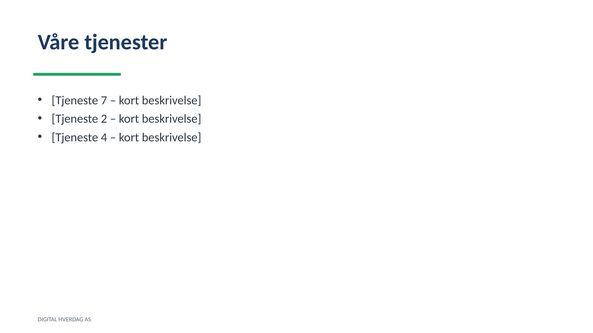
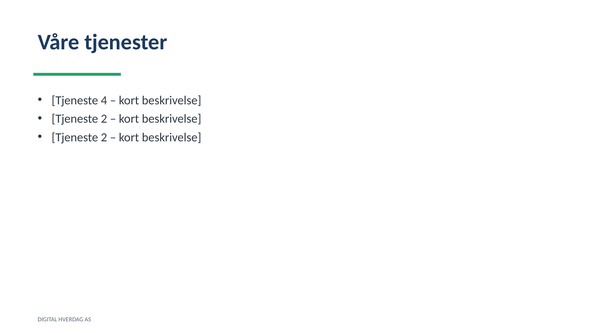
7: 7 -> 4 (104, 100)
4: 4 -> 2 (104, 138)
